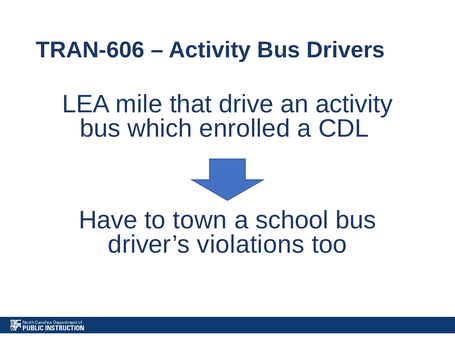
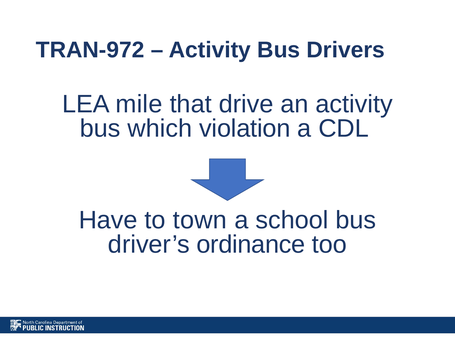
TRAN-606: TRAN-606 -> TRAN-972 (90, 50)
enrolled: enrolled -> violation (245, 129)
violations: violations -> ordinance (251, 245)
